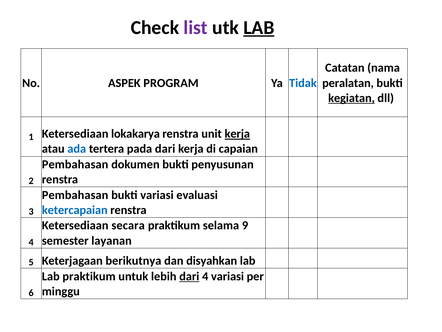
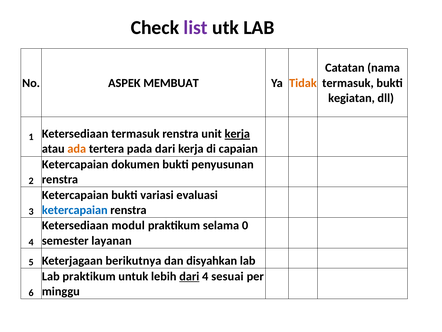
LAB underline: present -> none (259, 28)
PROGRAM: PROGRAM -> MEMBUAT (171, 83)
Tidak colour: blue -> orange (303, 83)
peralatan: peralatan -> termasuk (348, 83)
kegiatan underline: present -> none (351, 98)
Ketersediaan lokakarya: lokakarya -> termasuk (135, 134)
ada colour: blue -> orange (77, 149)
Pembahasan: Pembahasan -> Ketercapaian (75, 164)
Pembahasan: Pembahasan -> Ketercapaian (75, 195)
secara: secara -> modul (128, 225)
9: 9 -> 0 (245, 225)
4 variasi: variasi -> sesuai (227, 276)
